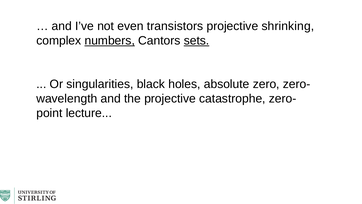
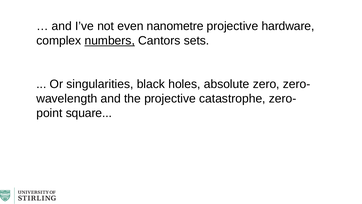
transistors: transistors -> nanometre (175, 26)
shrinking: shrinking -> hardware (288, 26)
sets underline: present -> none (197, 41)
lecture: lecture -> square (89, 113)
